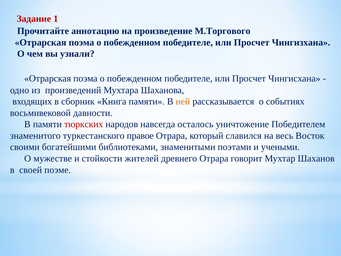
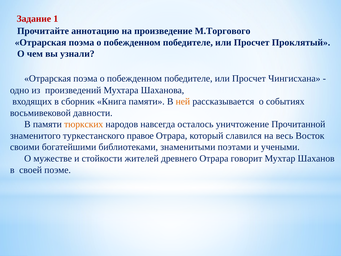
Чингизхана: Чингизхана -> Проклятый (301, 42)
тюркских colour: red -> orange (84, 124)
Победителем: Победителем -> Прочитанной (298, 124)
